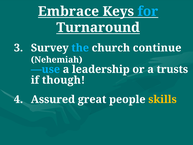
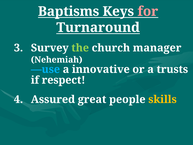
Embrace: Embrace -> Baptisms (69, 11)
for colour: light blue -> pink (148, 11)
the colour: light blue -> light green (80, 48)
continue: continue -> manager (157, 48)
leadership: leadership -> innovative (101, 69)
though: though -> respect (64, 80)
